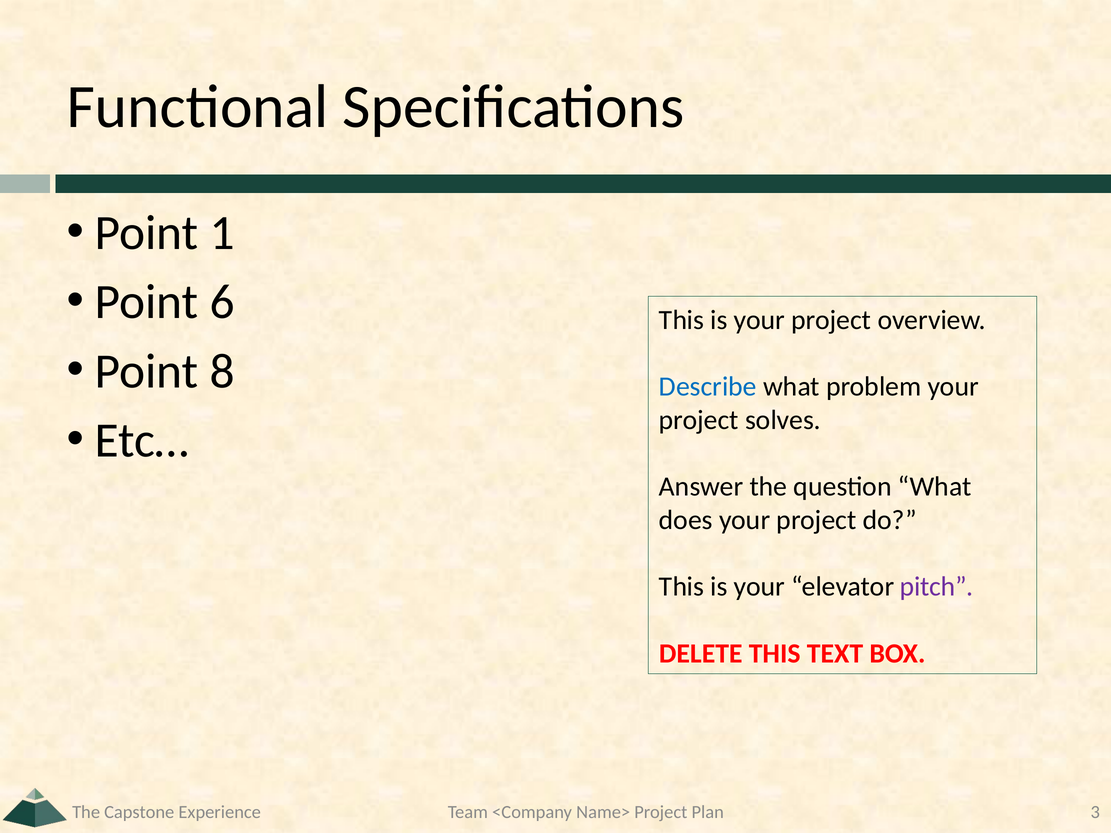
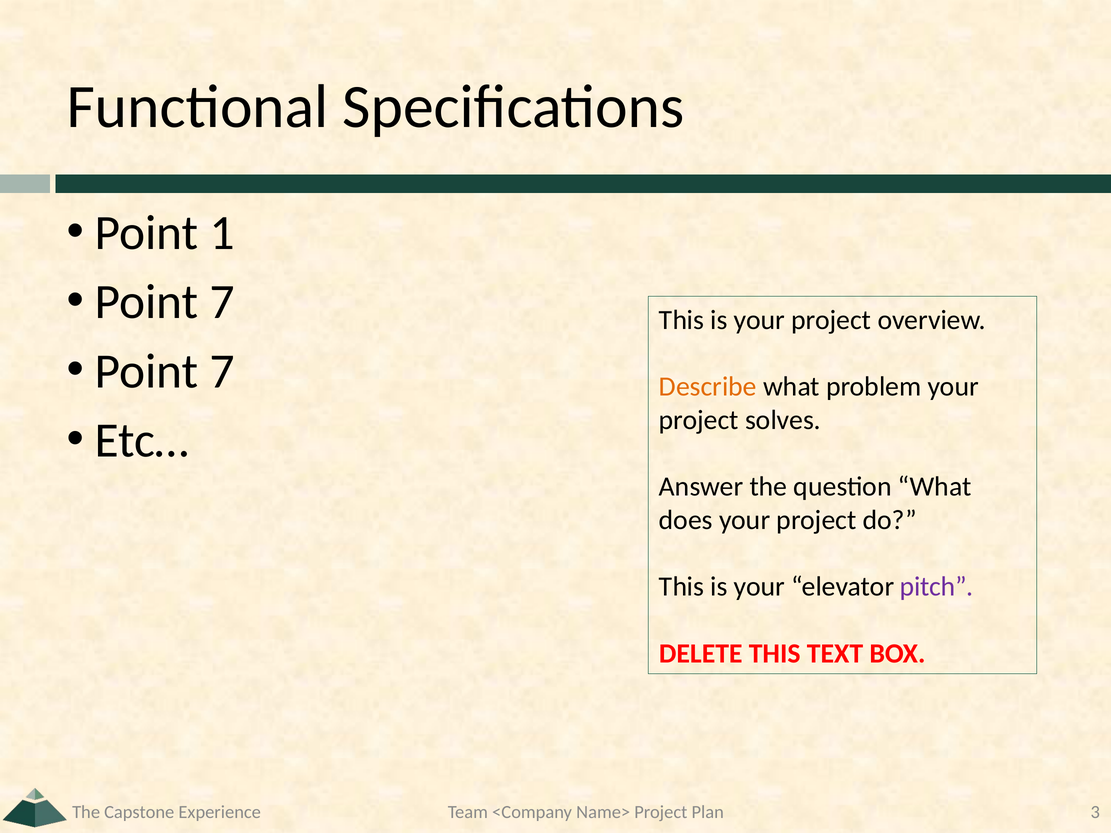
6: 6 -> 7 (222, 302)
8: 8 -> 7 (222, 371)
Describe colour: blue -> orange (708, 387)
